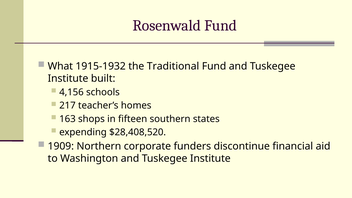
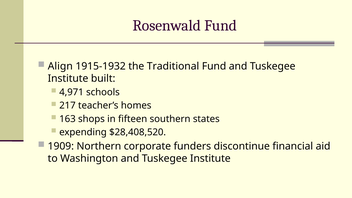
What: What -> Align (60, 66)
4,156: 4,156 -> 4,971 (71, 92)
